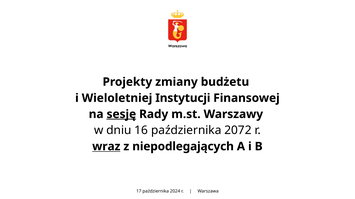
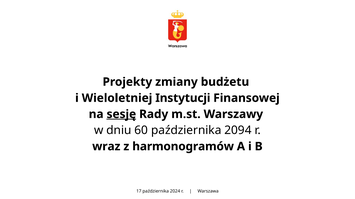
16: 16 -> 60 (141, 131)
2072: 2072 -> 2094 (238, 131)
wraz underline: present -> none (106, 147)
niepodlegających: niepodlegających -> harmonogramów (183, 147)
